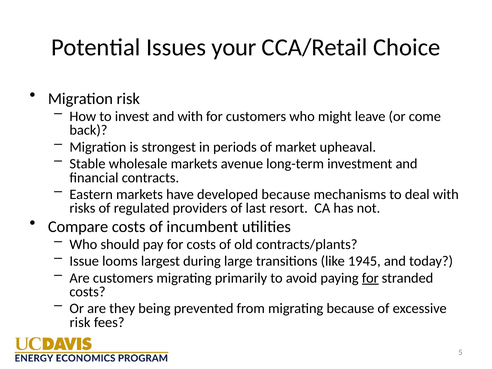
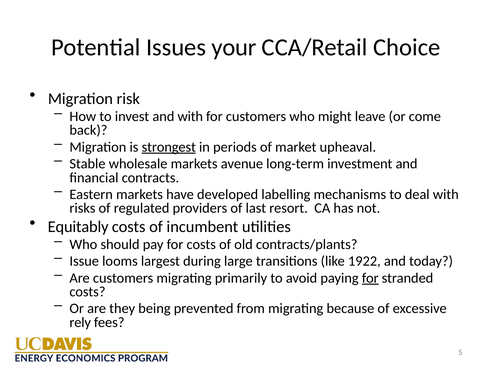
strongest underline: none -> present (169, 147)
developed because: because -> labelling (286, 194)
Compare: Compare -> Equitably (78, 227)
1945: 1945 -> 1922 (364, 261)
risk: risk -> rely (80, 322)
